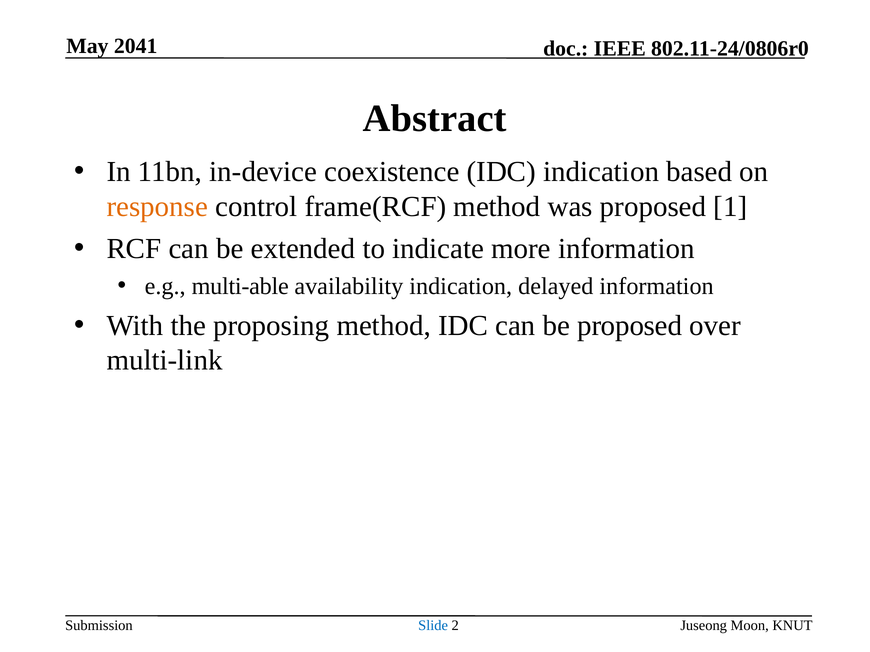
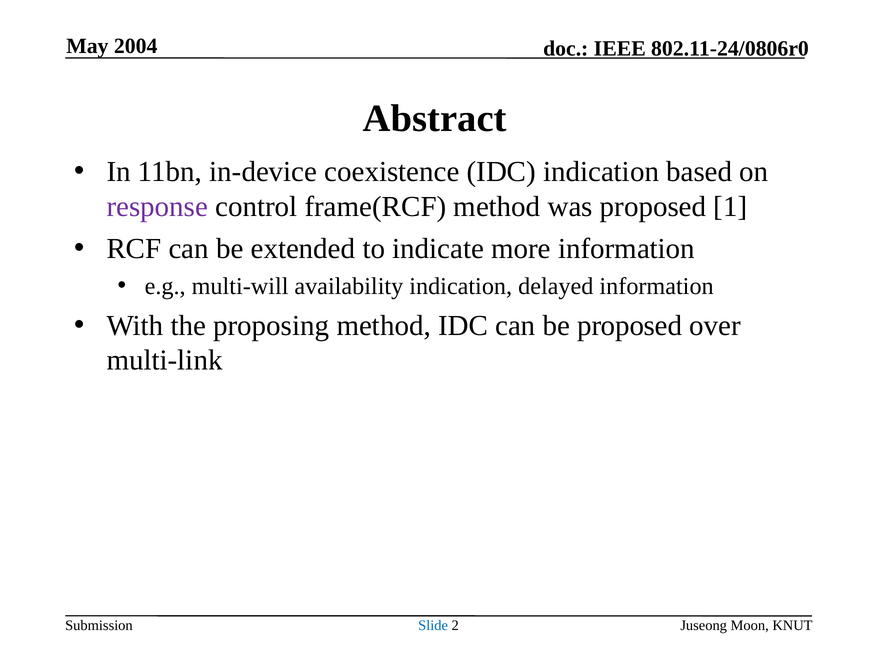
2041: 2041 -> 2004 (136, 46)
response colour: orange -> purple (157, 207)
multi-able: multi-able -> multi-will (240, 286)
